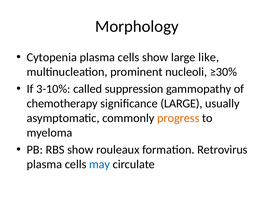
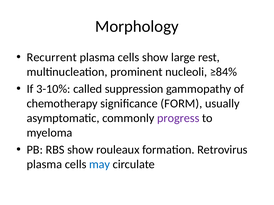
Cytopenia: Cytopenia -> Recurrent (52, 57)
like: like -> rest (209, 57)
≥30%: ≥30% -> ≥84% (223, 72)
significance LARGE: LARGE -> FORM (181, 104)
progress colour: orange -> purple (178, 118)
